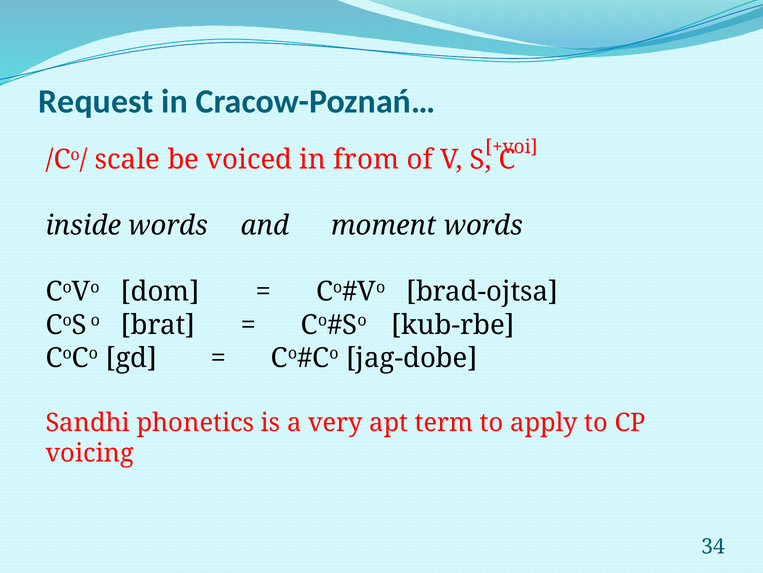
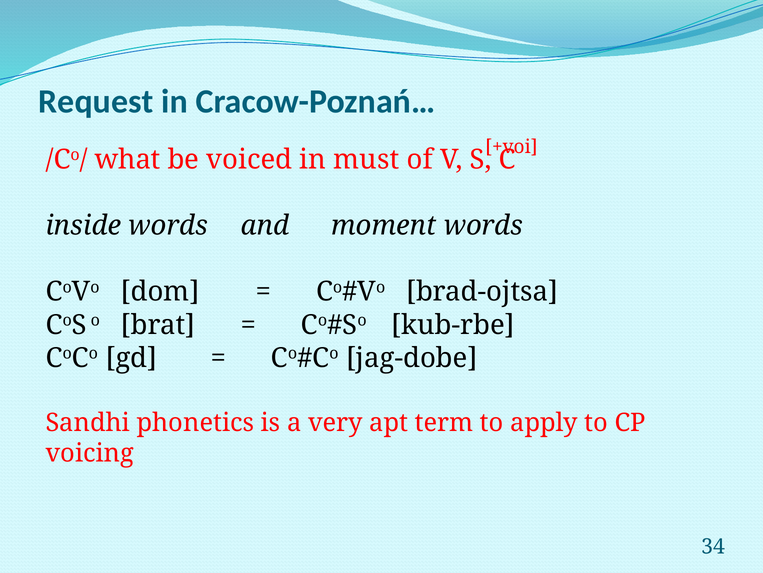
scale: scale -> what (128, 159)
from: from -> must (366, 159)
